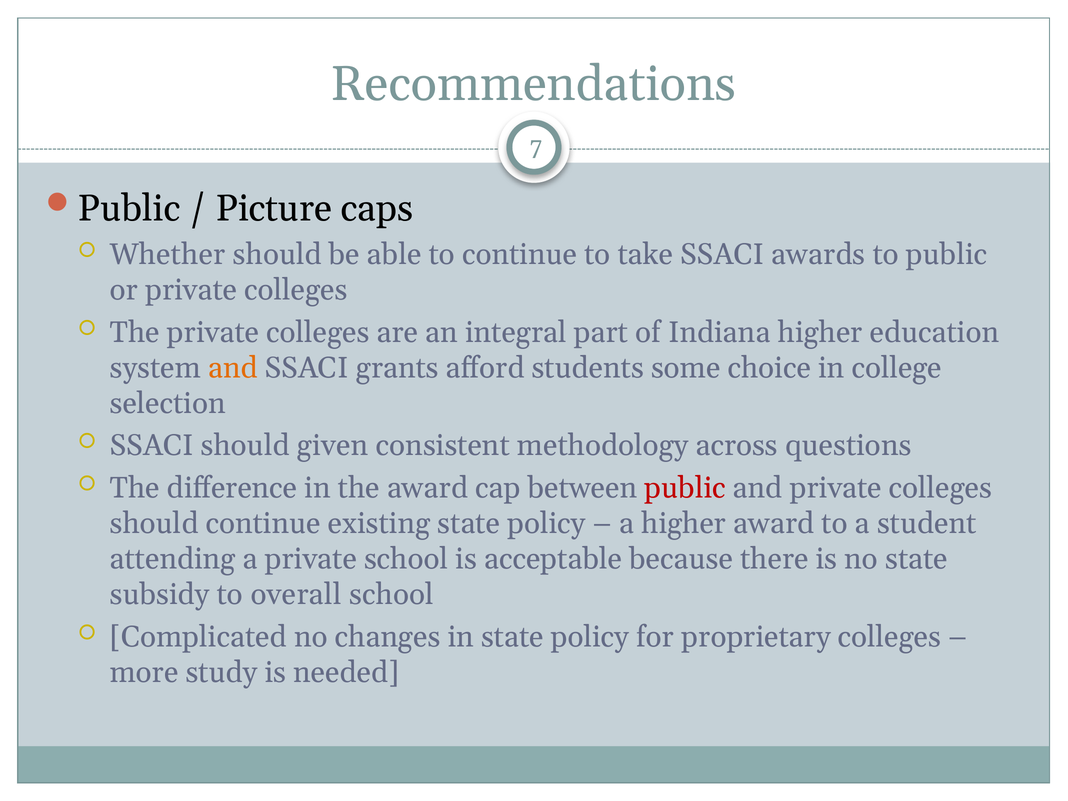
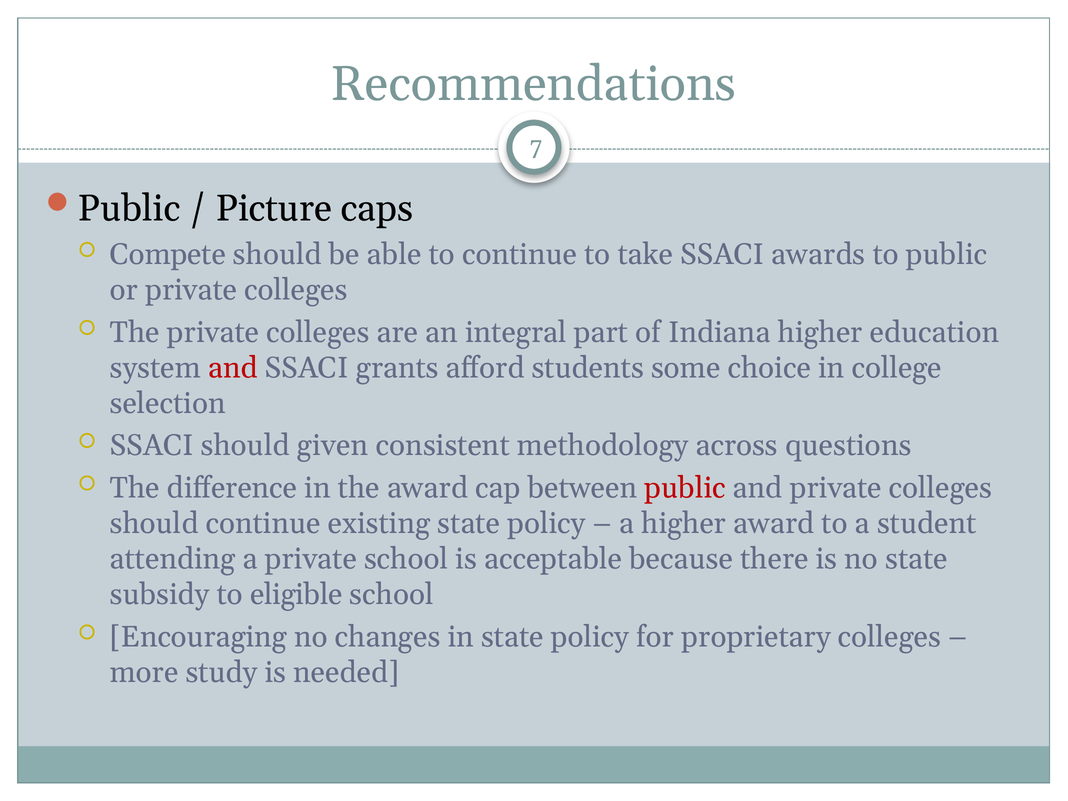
Whether: Whether -> Compete (168, 255)
and colour: orange -> red (233, 368)
overall: overall -> eligible (296, 595)
Complicated: Complicated -> Encouraging (198, 637)
